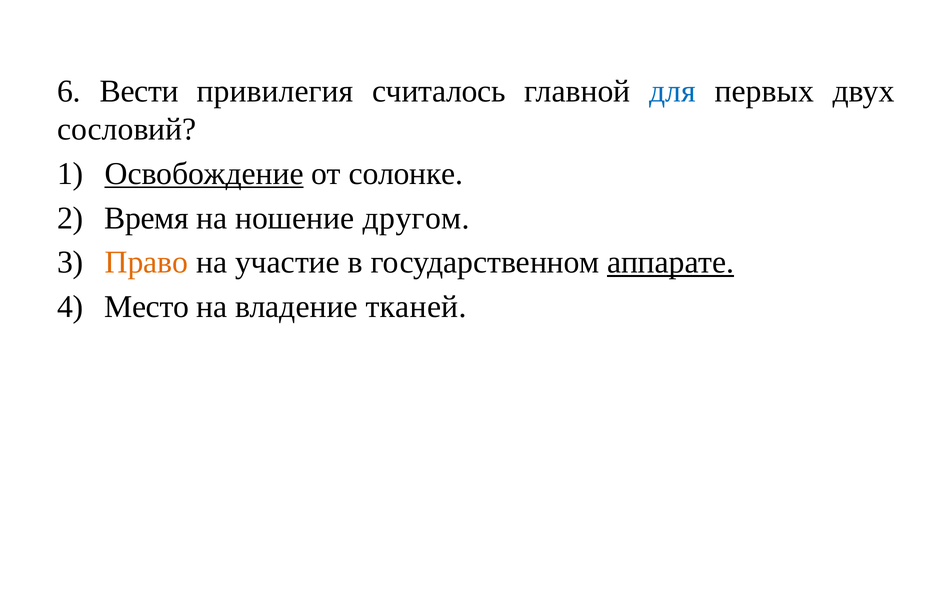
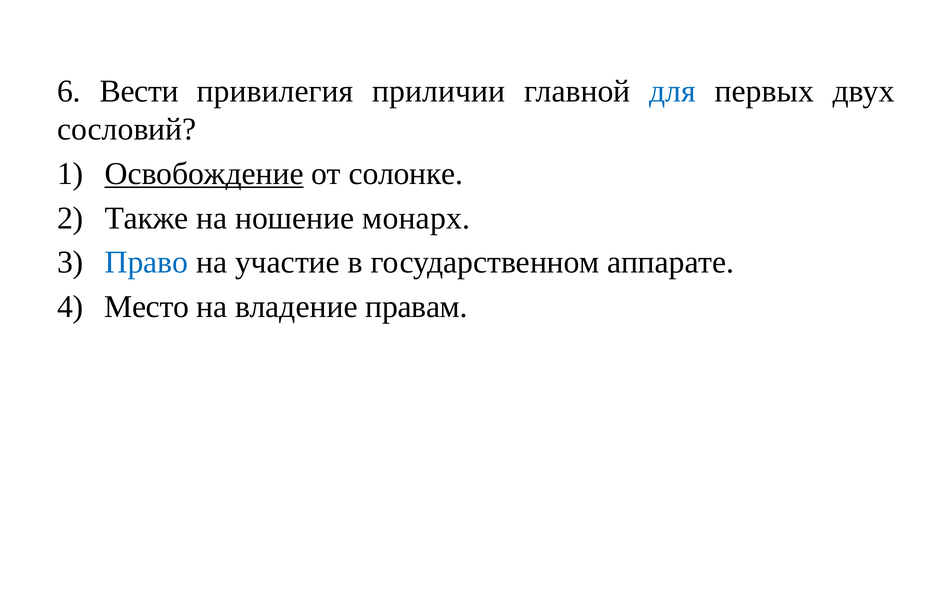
считалось: считалось -> приличии (439, 91)
Время: Время -> Также (147, 218)
другом: другом -> монарх (416, 218)
Право colour: orange -> blue (146, 262)
аппарате underline: present -> none (671, 262)
тканей: тканей -> правам (416, 307)
